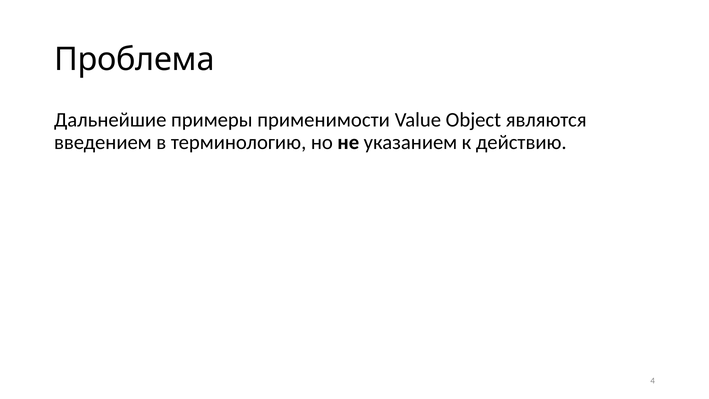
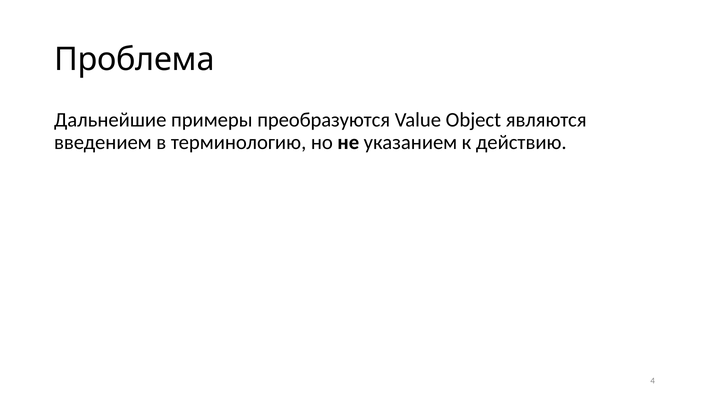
применимости: применимости -> преобразуются (324, 120)
